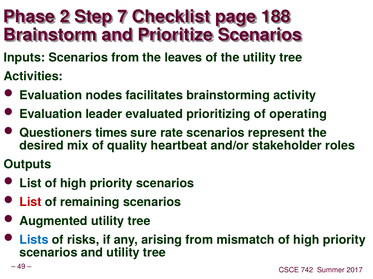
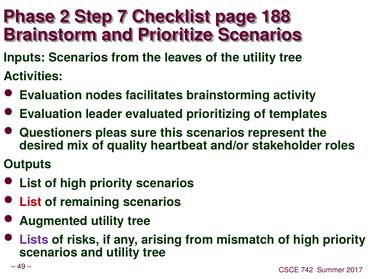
operating: operating -> templates (298, 114)
times: times -> pleas (111, 133)
rate: rate -> this (172, 133)
Lists colour: blue -> purple (34, 240)
